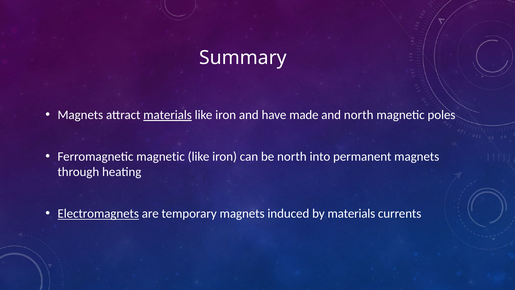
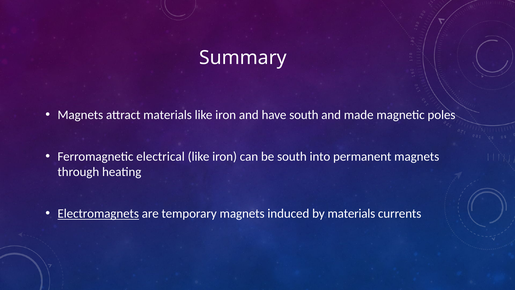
materials underline: present -> none (168, 115)
have made: made -> south (304, 115)
and north: north -> made (359, 115)
Ferromagnetic magnetic: magnetic -> electrical (161, 156)
be north: north -> south (292, 156)
